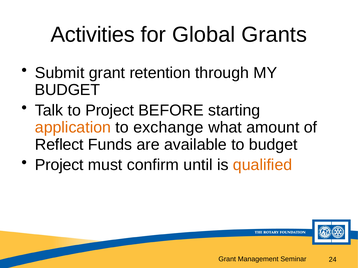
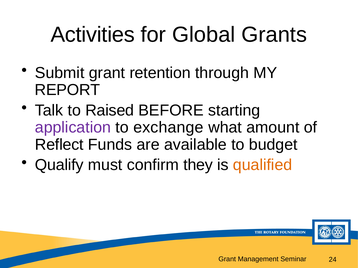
BUDGET: BUDGET -> REPORT (67, 90)
to Project: Project -> Raised (110, 111)
application colour: orange -> purple (73, 128)
Project: Project -> Qualify (59, 165)
until: until -> they (198, 165)
